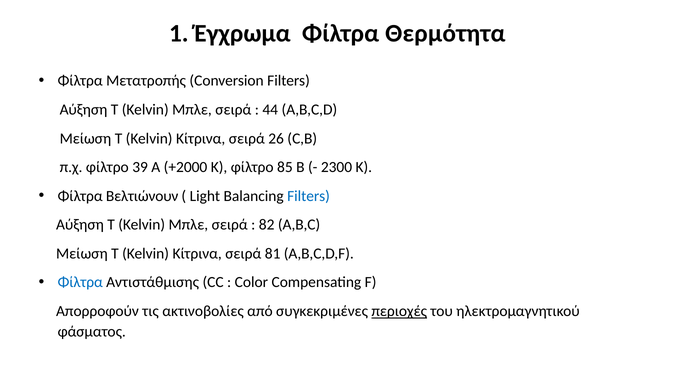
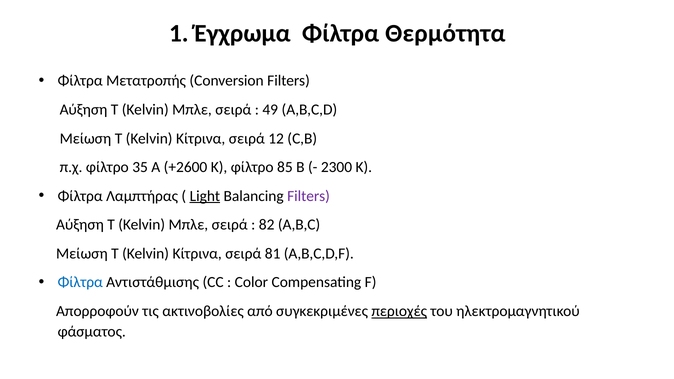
44: 44 -> 49 (270, 110)
26: 26 -> 12 (276, 138)
39: 39 -> 35 (140, 167)
+2000: +2000 -> +2600 (186, 167)
Βελτιώνουν: Βελτιώνουν -> Λαμπτήρας (142, 196)
Light underline: none -> present (205, 196)
Filters colour: blue -> purple (309, 196)
